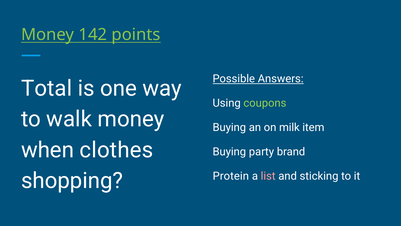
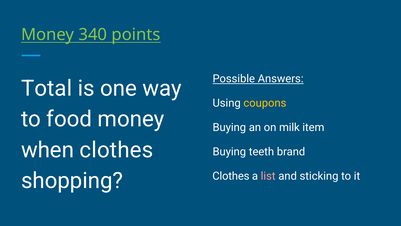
142: 142 -> 340 (93, 35)
coupons colour: light green -> yellow (265, 103)
walk: walk -> food (69, 119)
party: party -> teeth (261, 152)
Protein: Protein -> Clothes (231, 176)
